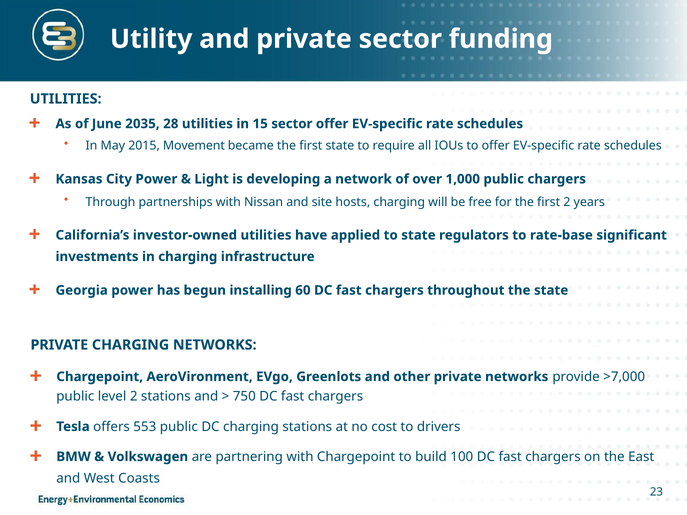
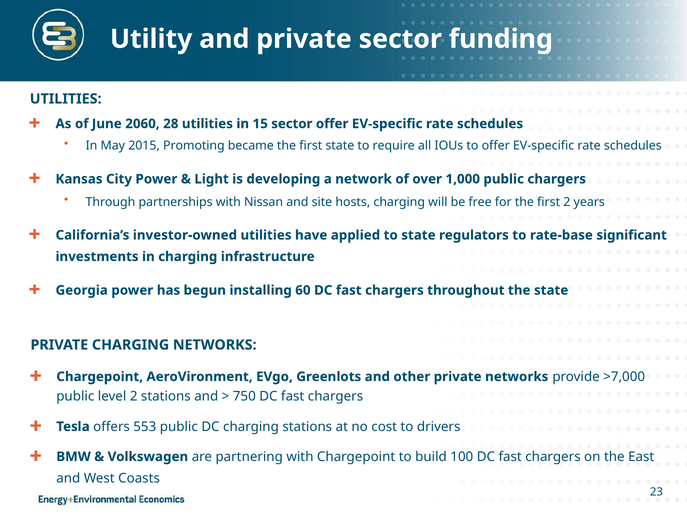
2035: 2035 -> 2060 (142, 124)
Movement: Movement -> Promoting (194, 146)
